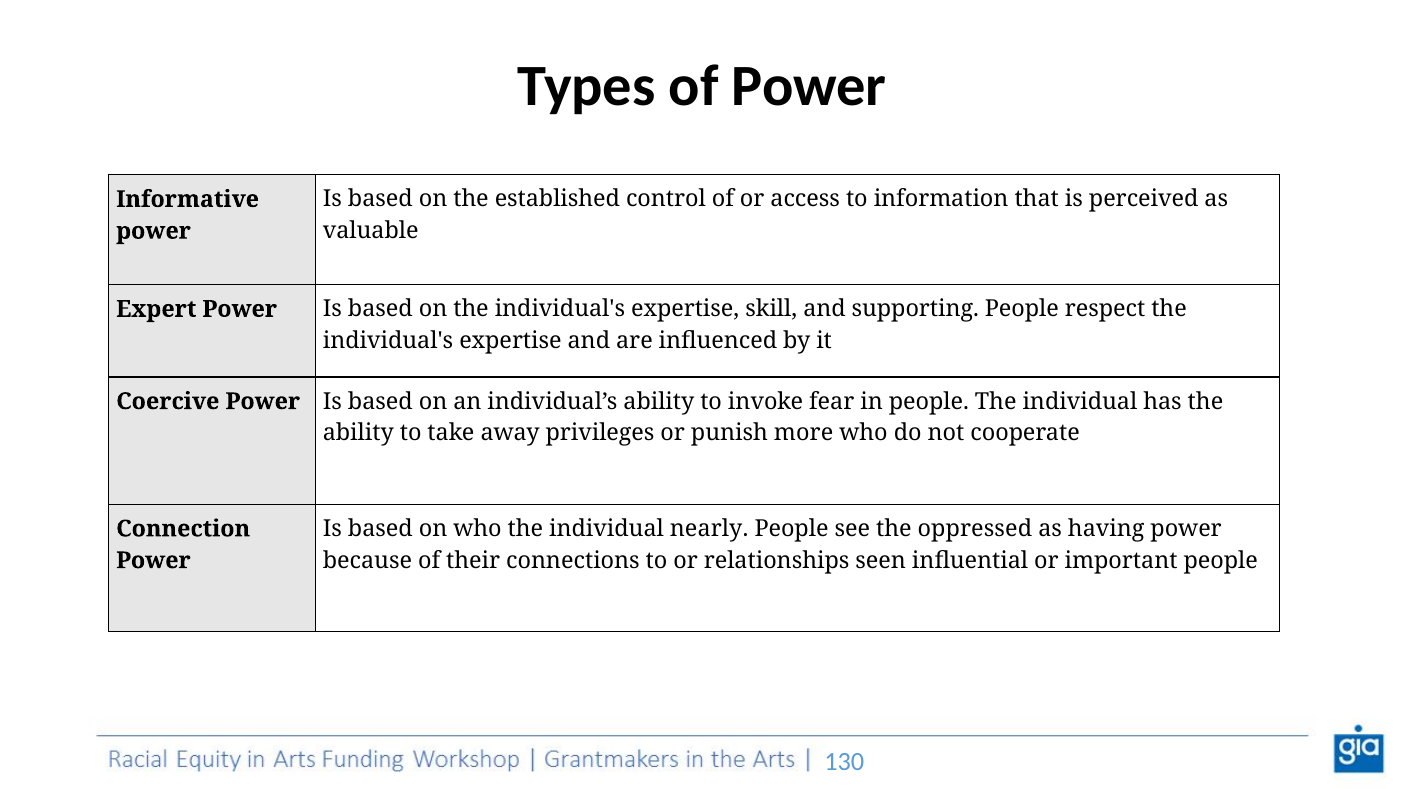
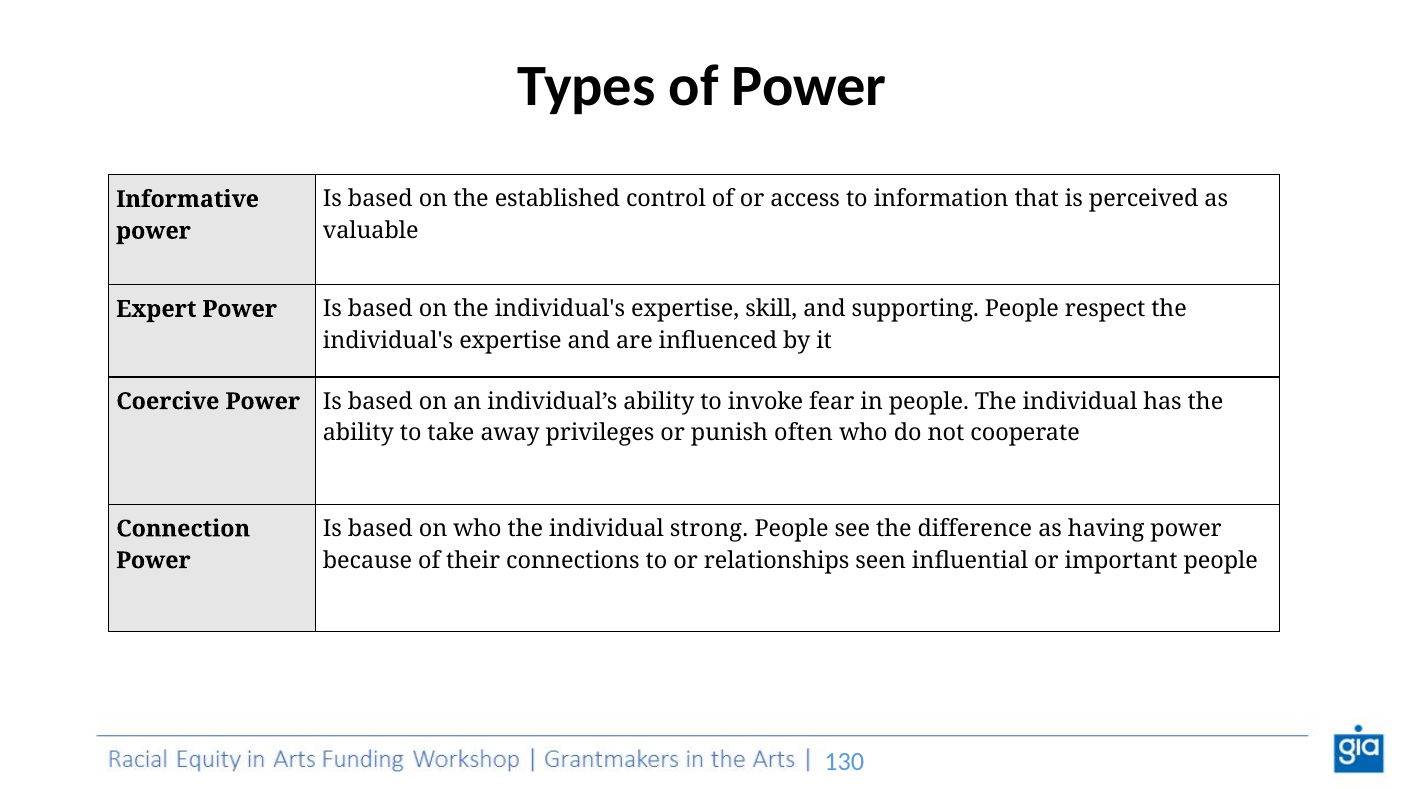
more: more -> often (804, 434)
nearly: nearly -> strong (709, 529)
oppressed: oppressed -> difference (975, 529)
